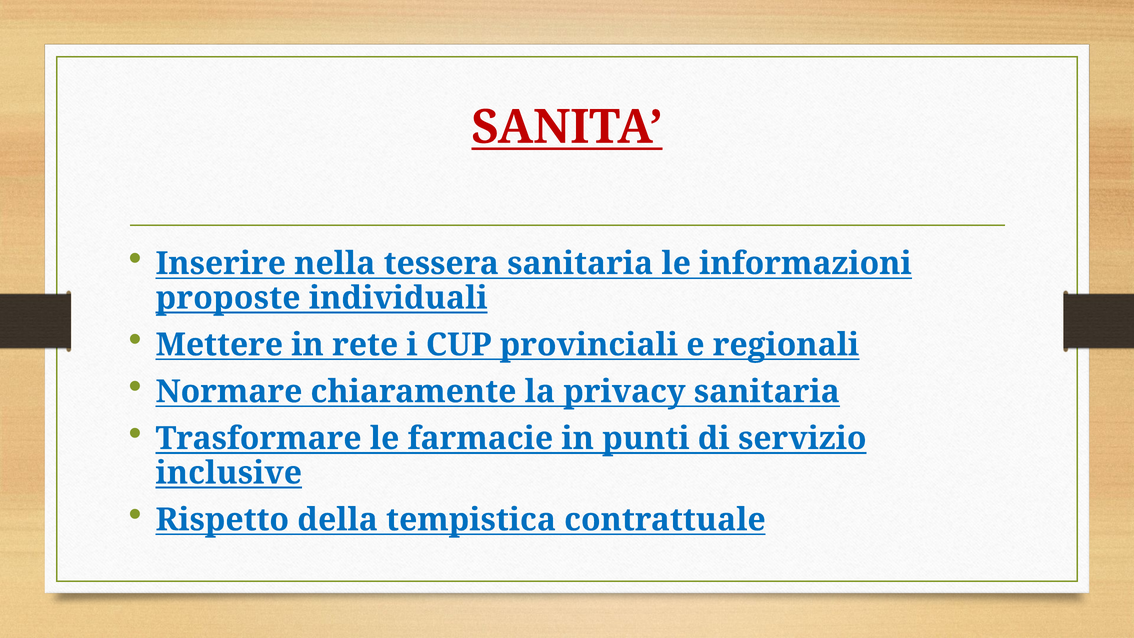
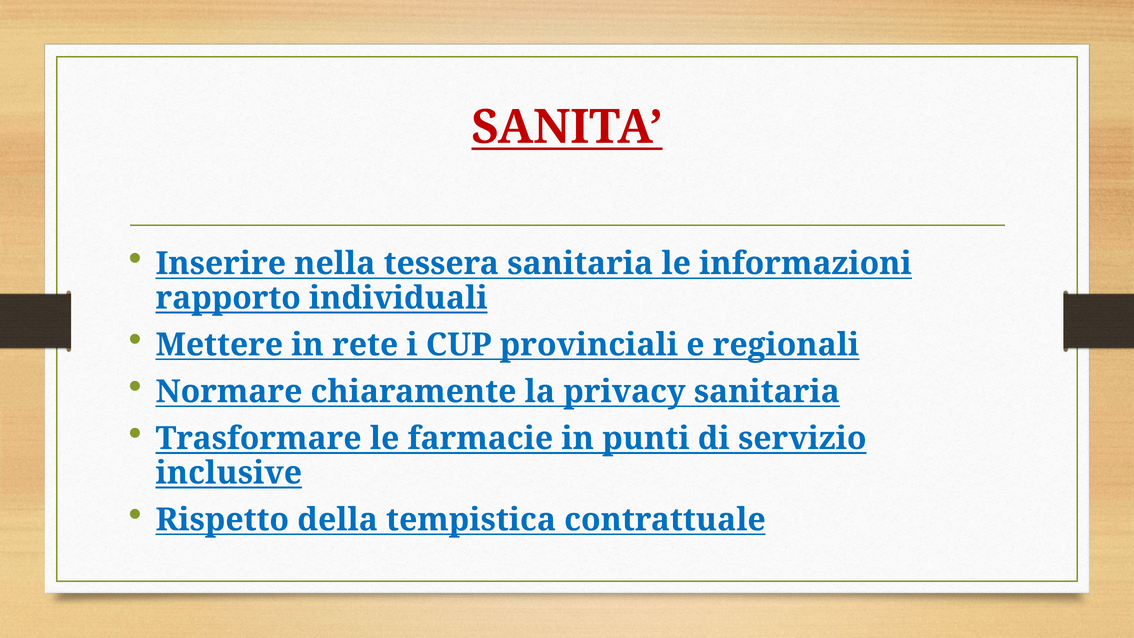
proposte: proposte -> rapporto (228, 298)
